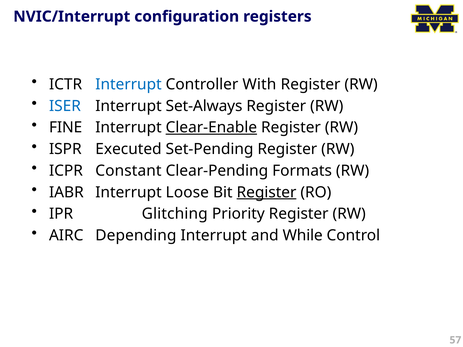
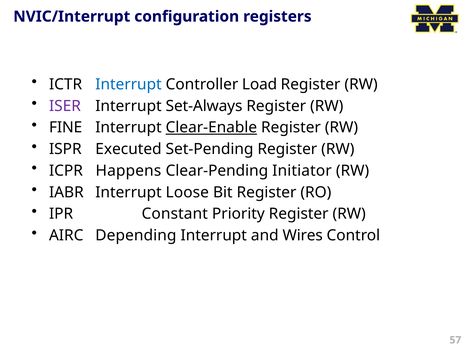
With: With -> Load (260, 84)
ISER colour: blue -> purple (65, 106)
Constant: Constant -> Happens (128, 171)
Formats: Formats -> Initiator (302, 171)
Register underline: present -> none (267, 192)
Glitching: Glitching -> Constant (175, 214)
While: While -> Wires (303, 236)
